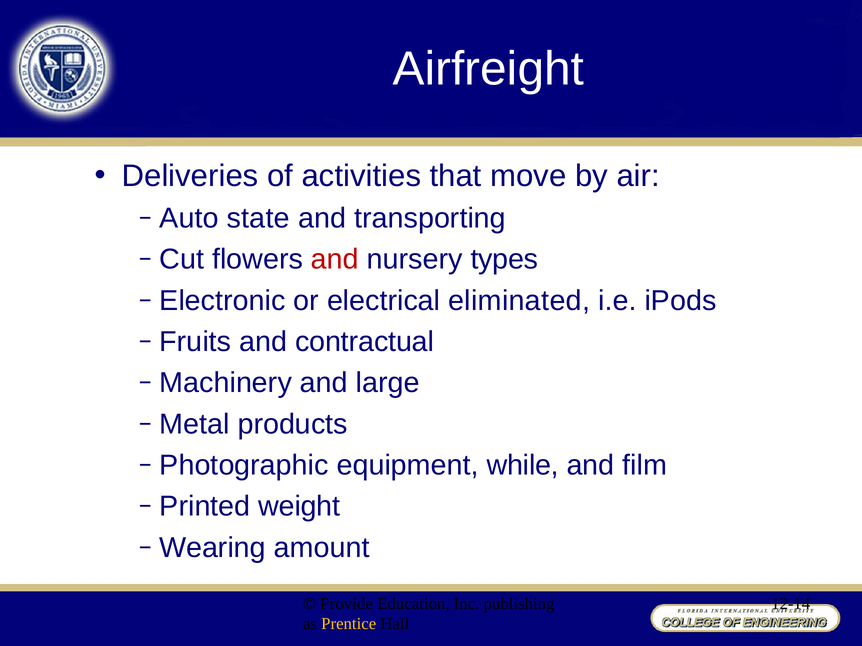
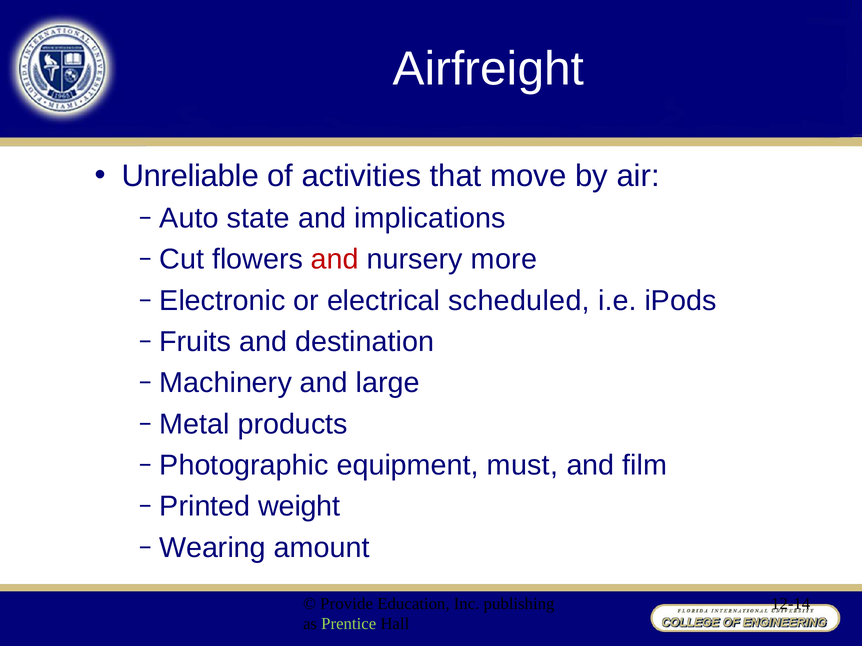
Deliveries: Deliveries -> Unreliable (190, 176)
transporting: transporting -> implications (430, 218)
types: types -> more (504, 260)
eliminated: eliminated -> scheduled (519, 301)
contractual: contractual -> destination (365, 342)
while: while -> must (522, 466)
Prentice colour: yellow -> light green (349, 624)
